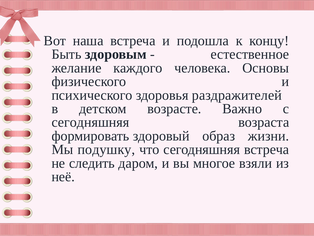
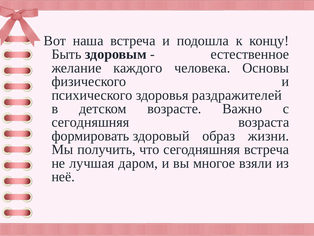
подушку: подушку -> получить (106, 149)
следить: следить -> лучшая (92, 163)
